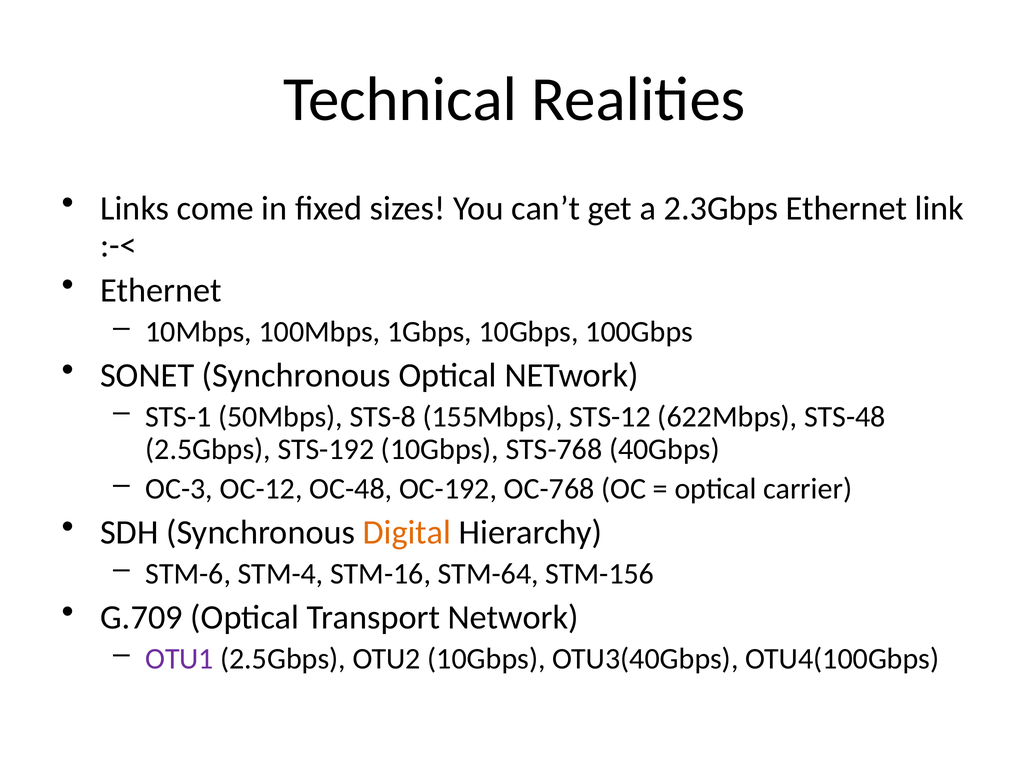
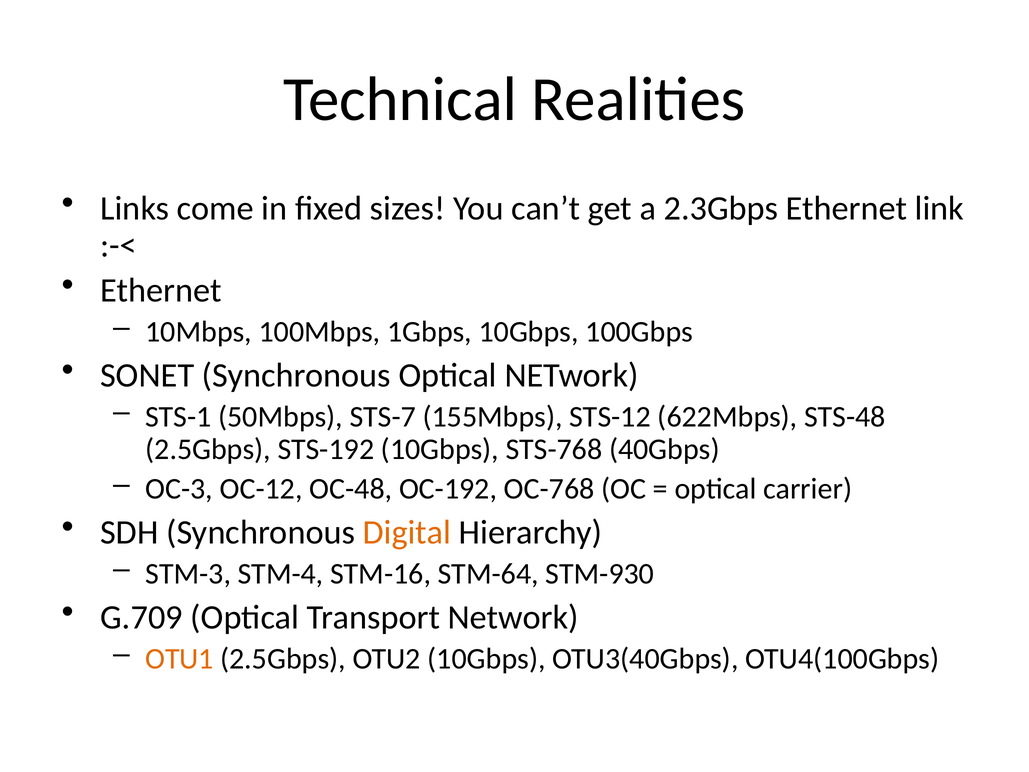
STS-8: STS-8 -> STS-7 (383, 417)
STM-6: STM-6 -> STM-3 (188, 574)
STM-156: STM-156 -> STM-930 (600, 574)
OTU1 colour: purple -> orange (179, 658)
